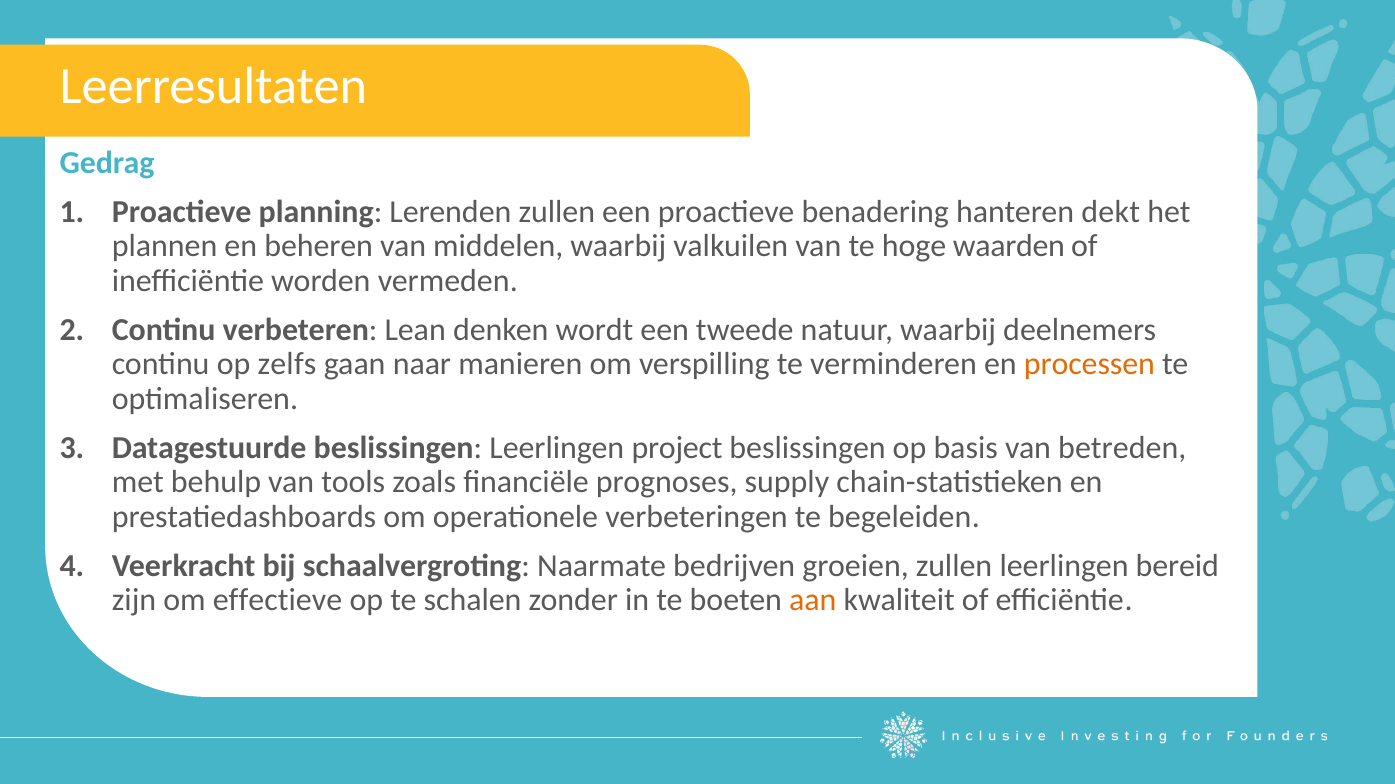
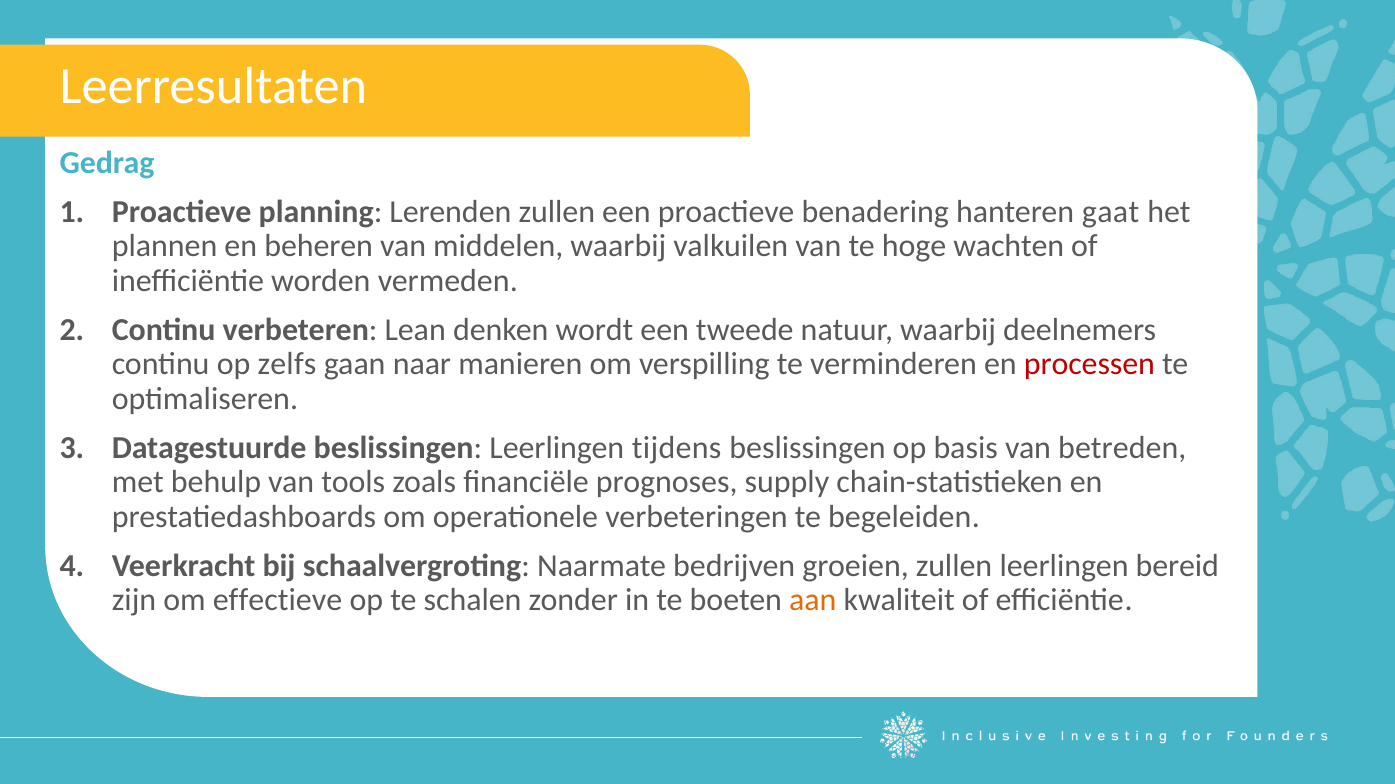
dekt: dekt -> gaat (1111, 212)
waarden: waarden -> wachten (1009, 246)
processen colour: orange -> red (1089, 364)
project: project -> tijdens (677, 448)
